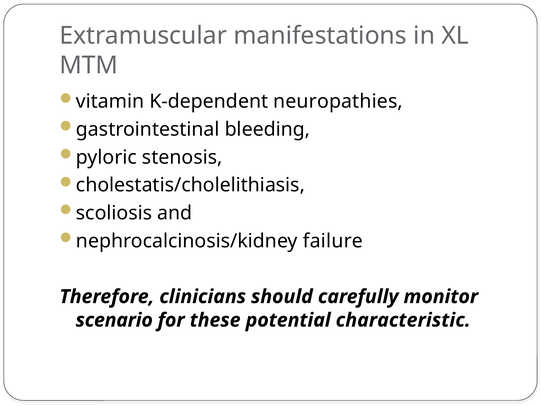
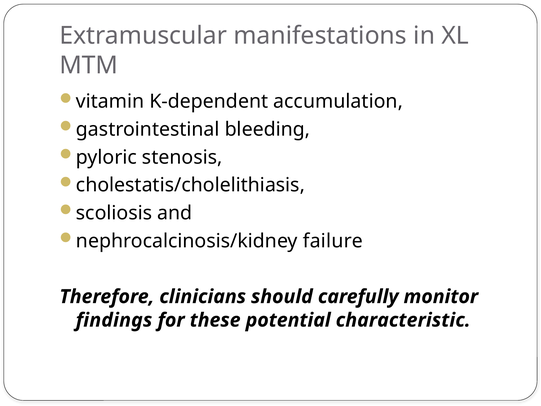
neuropathies: neuropathies -> accumulation (338, 101)
scenario: scenario -> findings (114, 320)
